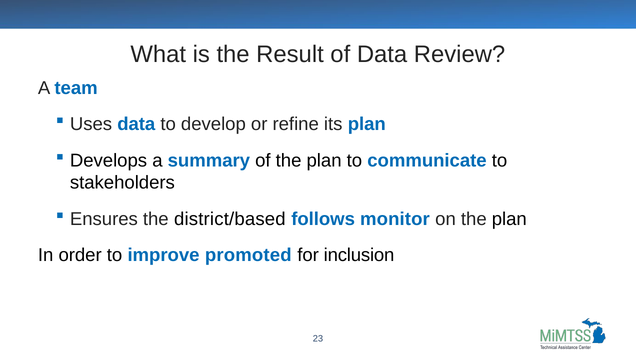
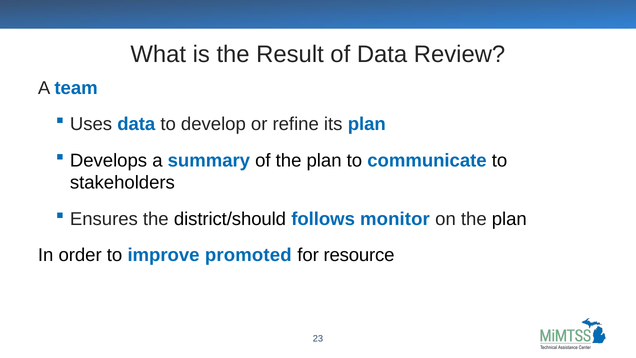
district/based: district/based -> district/should (230, 219)
inclusion: inclusion -> resource (359, 255)
